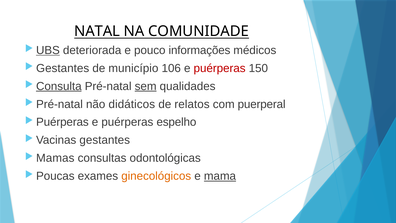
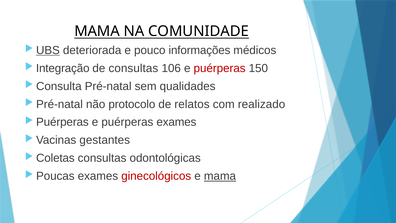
NATAL: NATAL -> MAMA (97, 31)
Gestantes: Gestantes -> Integração (63, 68)
de município: município -> consultas (133, 68)
Consulta underline: present -> none (59, 86)
sem underline: present -> none (146, 86)
didáticos: didáticos -> protocolo (132, 104)
puerperal: puerperal -> realizado (261, 104)
puérperas espelho: espelho -> exames (176, 122)
Mamas: Mamas -> Coletas (55, 158)
ginecológicos colour: orange -> red (156, 176)
